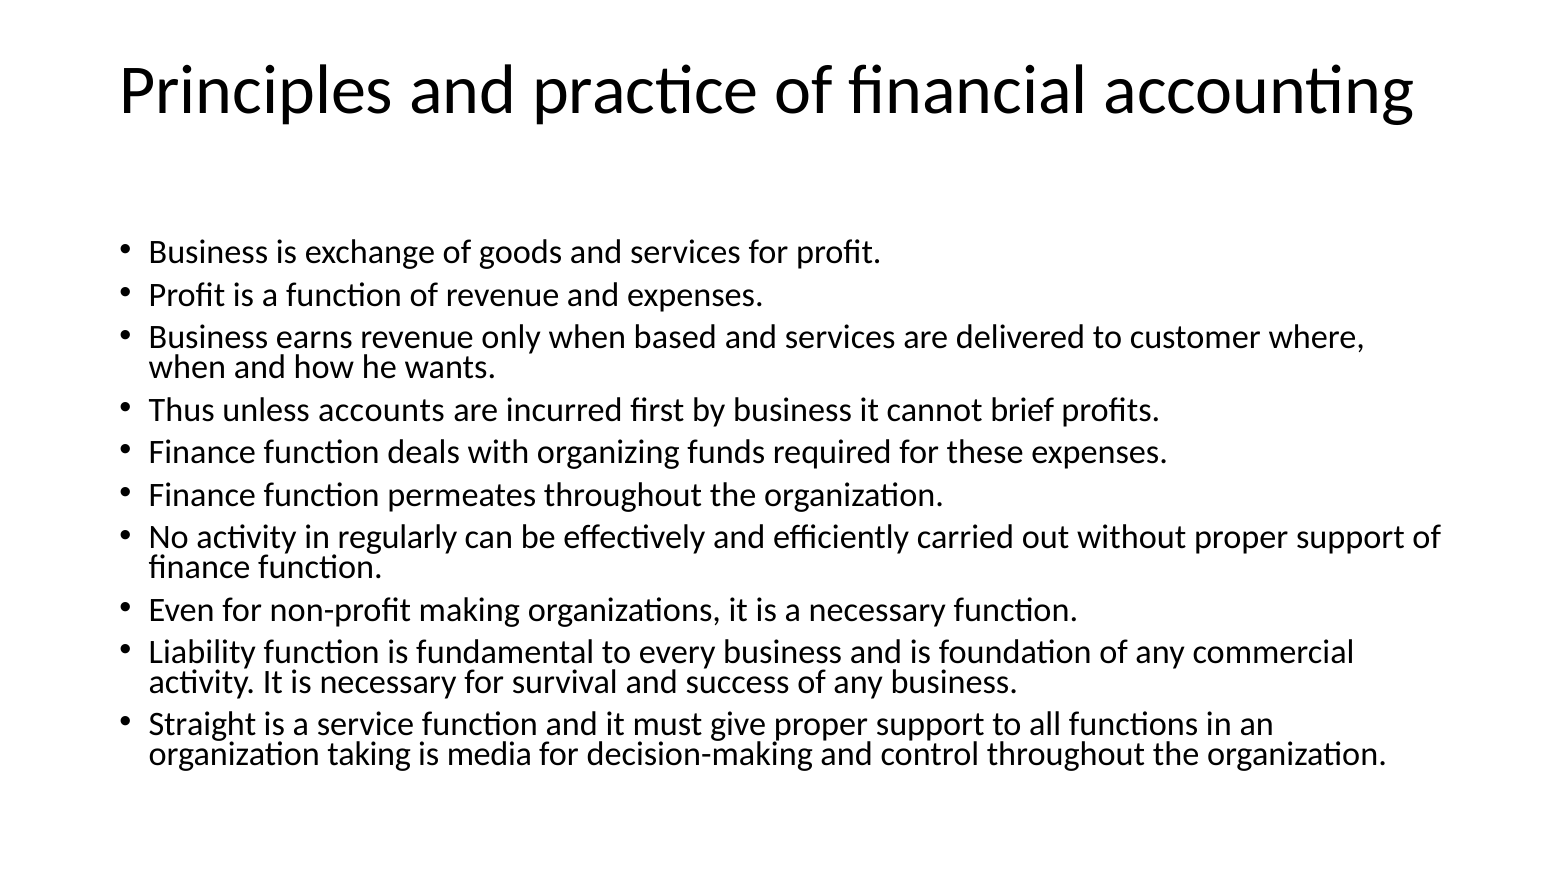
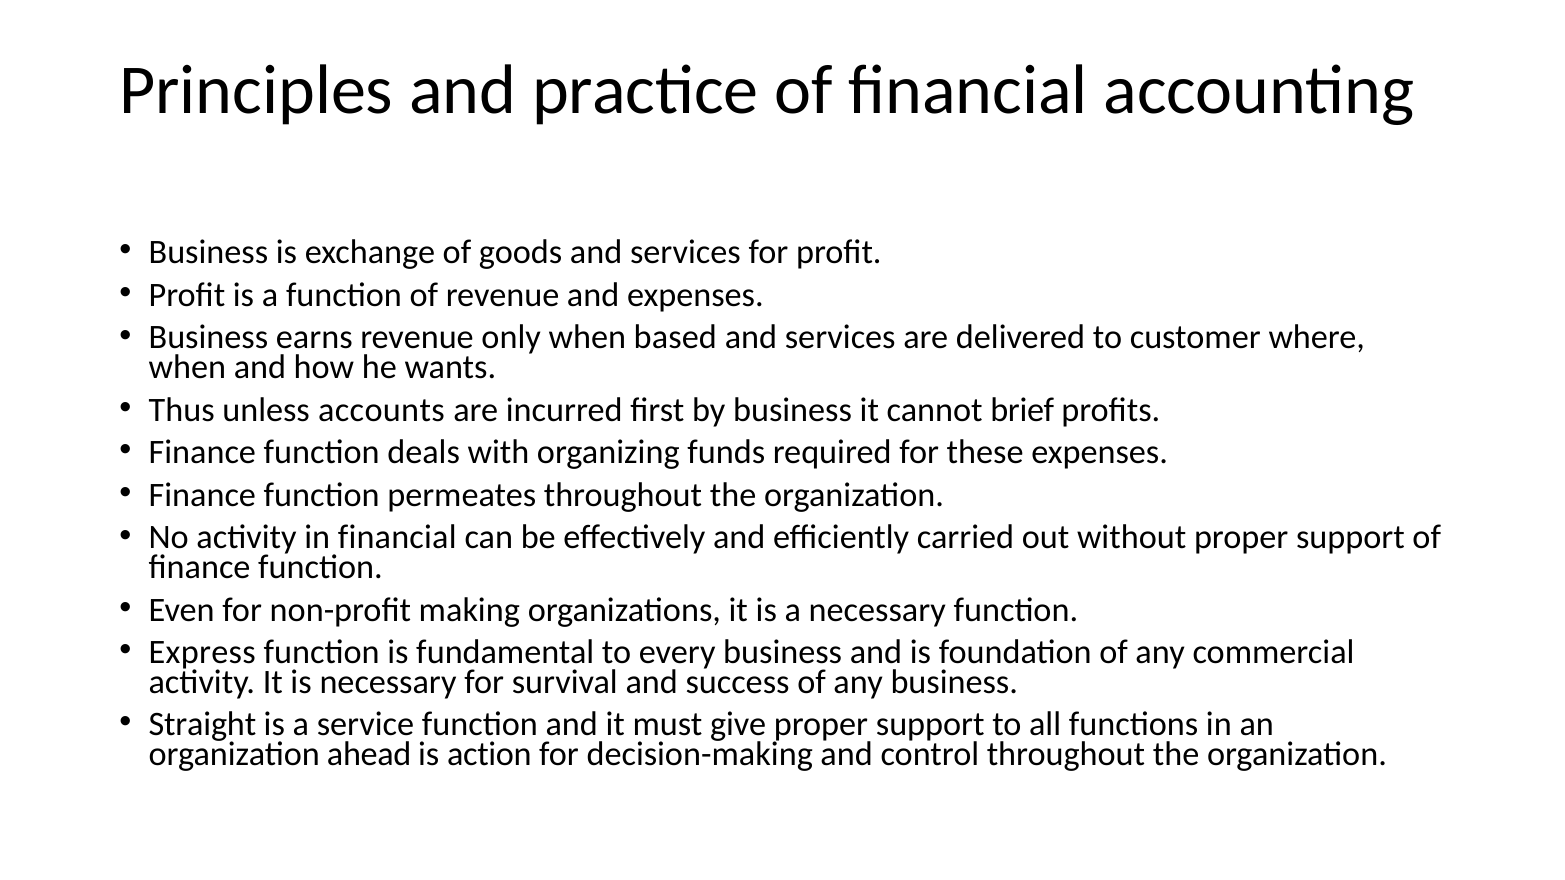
in regularly: regularly -> financial (397, 538)
Liability: Liability -> Express (202, 653)
taking: taking -> ahead (369, 754)
media: media -> action (489, 754)
